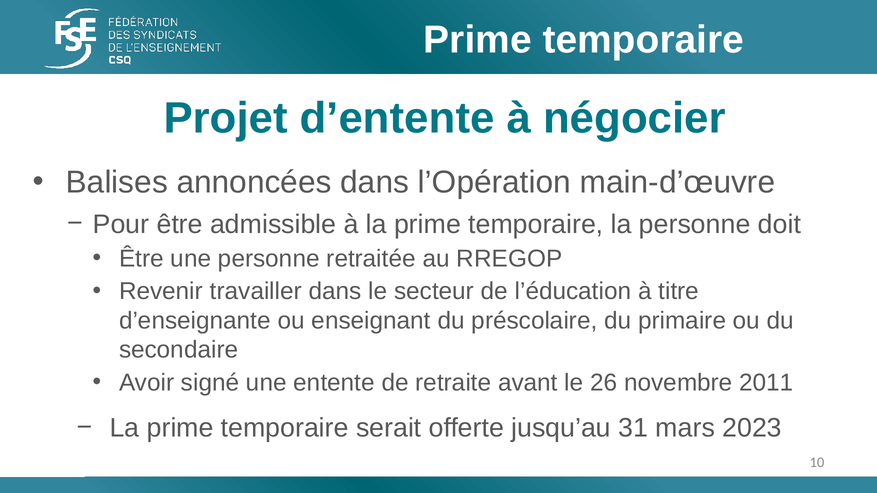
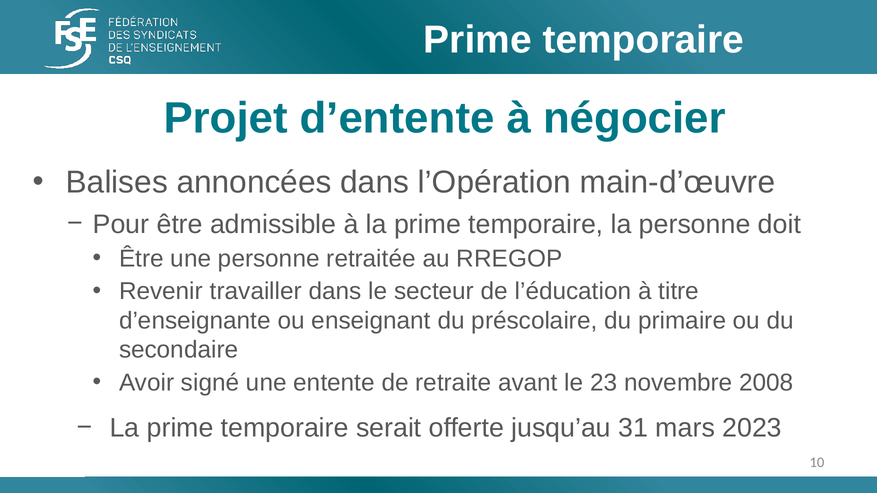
26: 26 -> 23 (604, 383)
2011: 2011 -> 2008 (766, 383)
